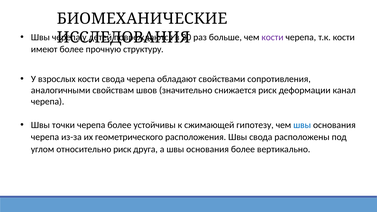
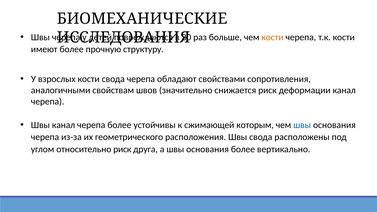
кости colour: purple -> orange (272, 37)
Швы точки: точки -> канал (64, 125)
гипотезу: гипотезу -> которым (255, 125)
